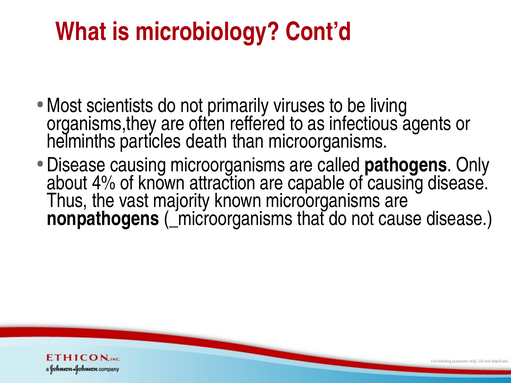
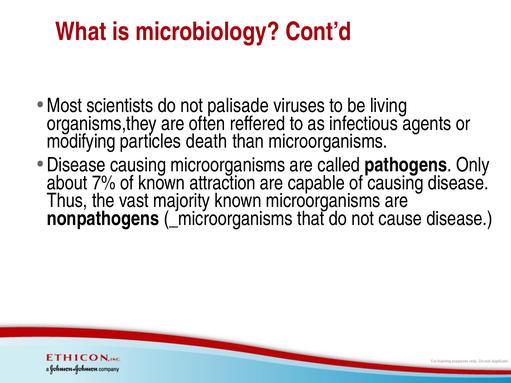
primarily: primarily -> palisade (238, 106)
helminths: helminths -> modifying (81, 141)
4%: 4% -> 7% (104, 183)
